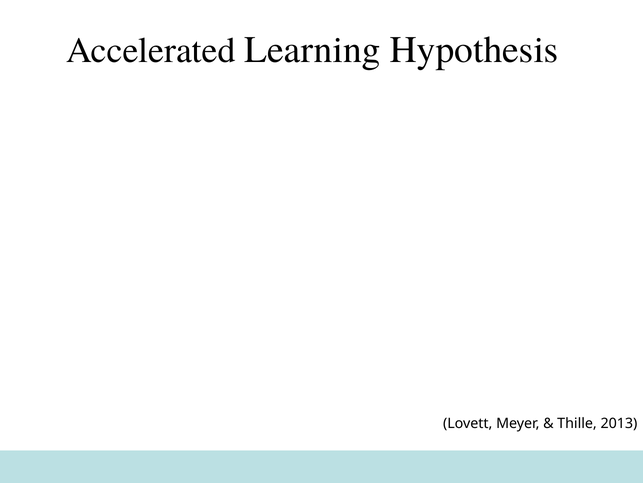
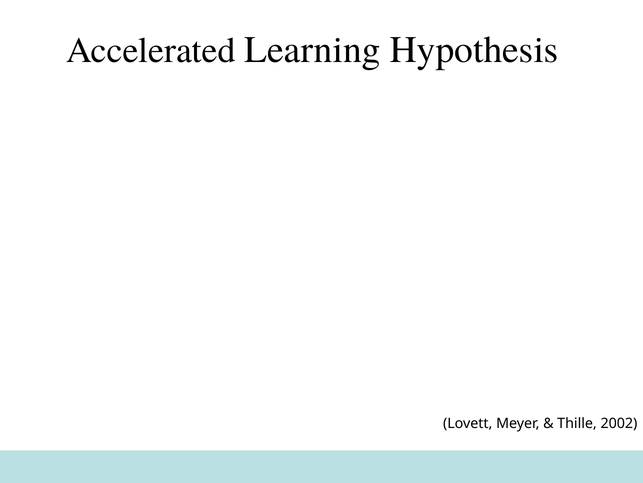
2013: 2013 -> 2002 (619, 423)
